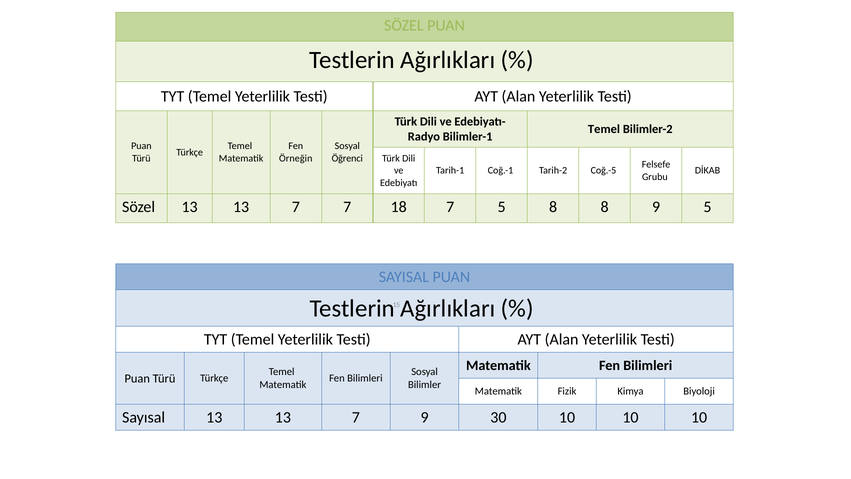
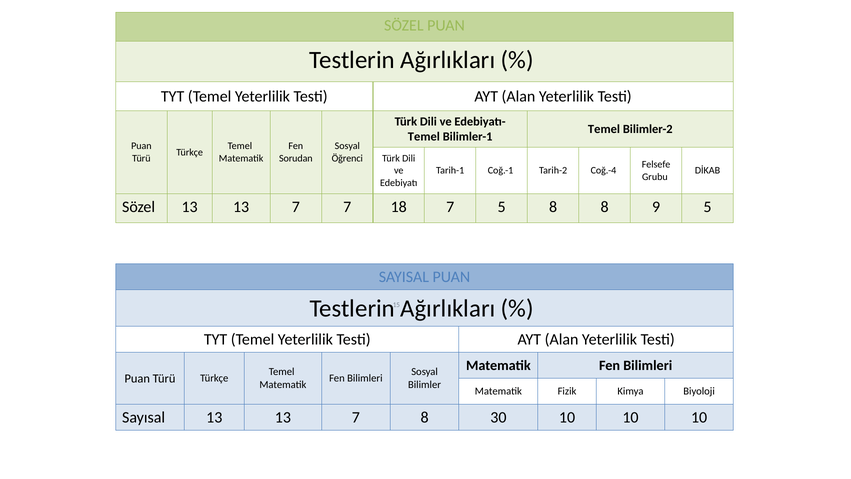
Radyo: Radyo -> Temel (424, 137)
Örneğin: Örneğin -> Sorudan (296, 158)
Coğ.-5: Coğ.-5 -> Coğ.-4 (603, 171)
7 9: 9 -> 8 (425, 417)
